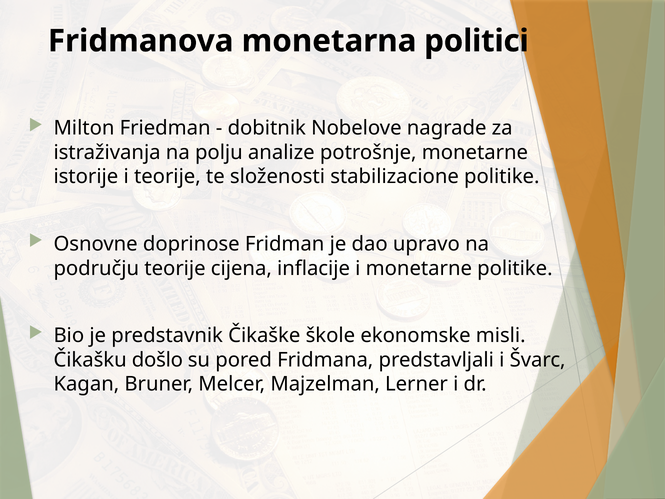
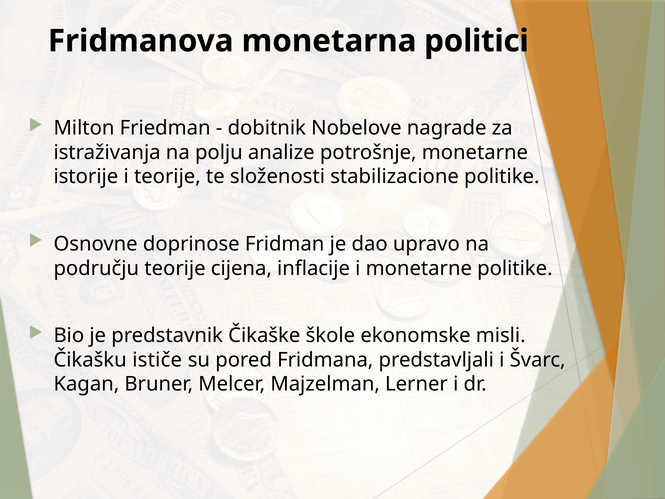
došlo: došlo -> ističe (157, 360)
